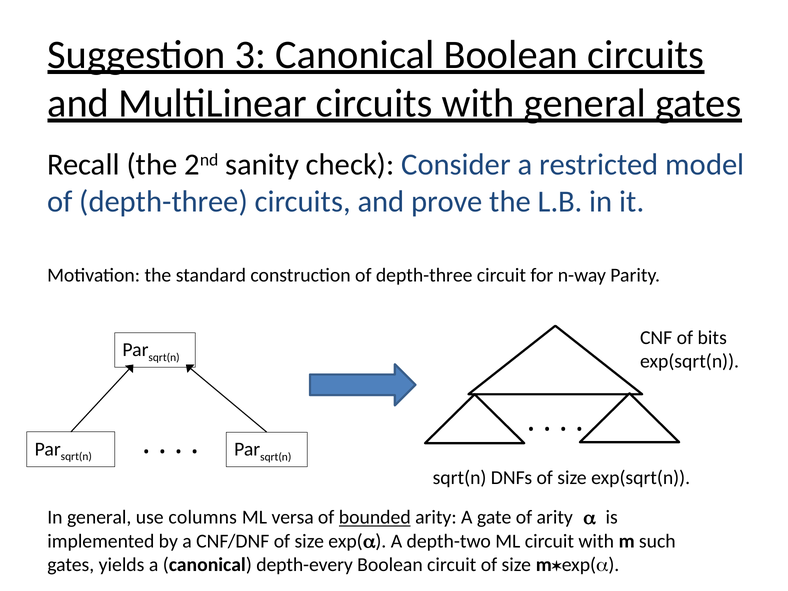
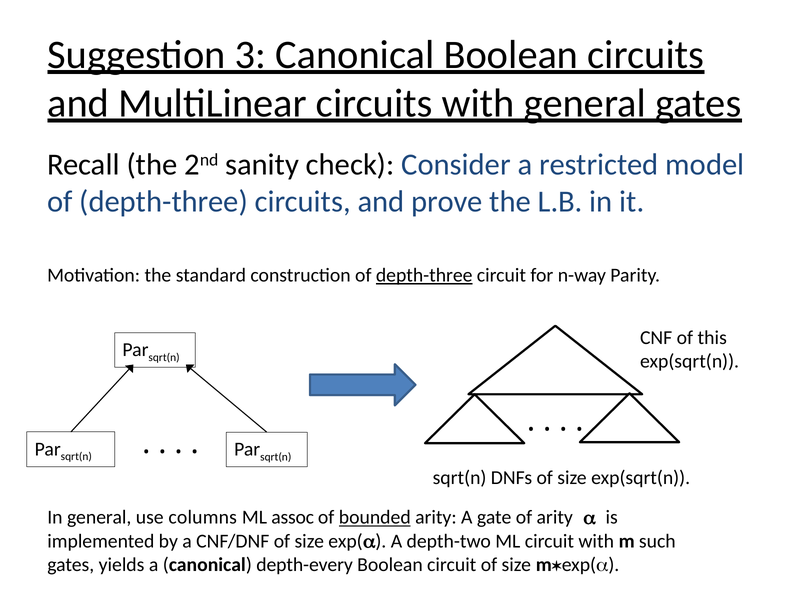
depth-three underline: none -> present (424, 275)
bits: bits -> this (712, 338)
versa: versa -> assoc (293, 517)
